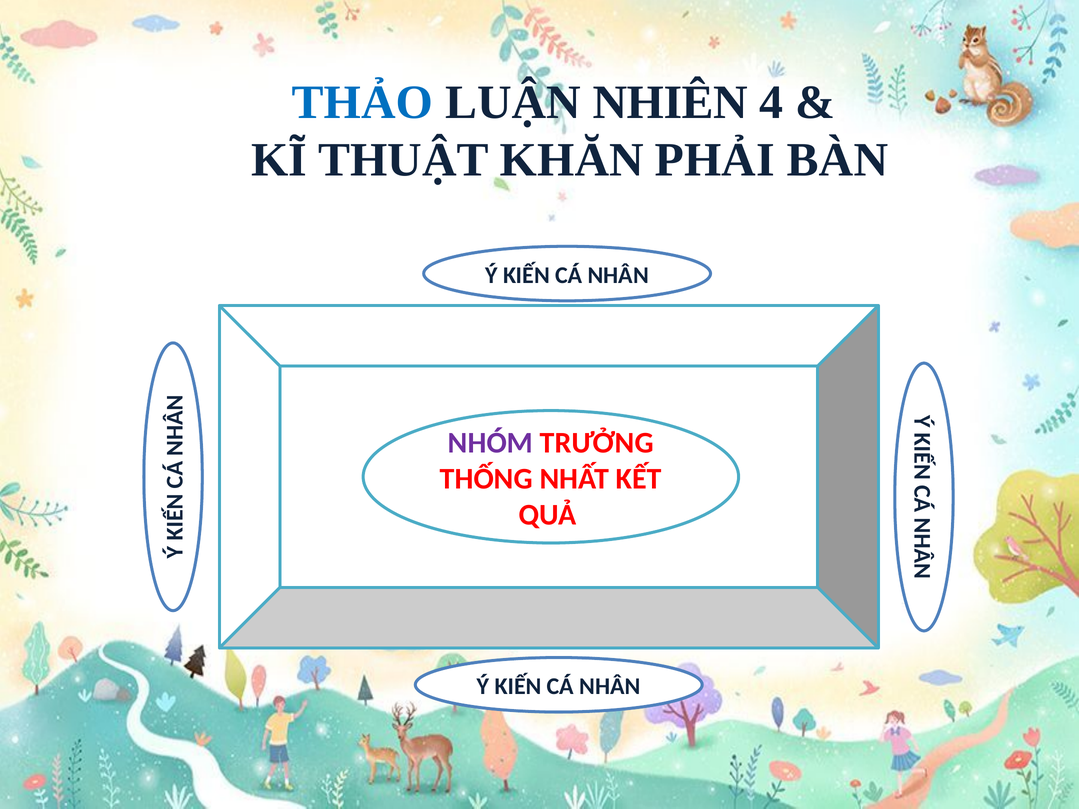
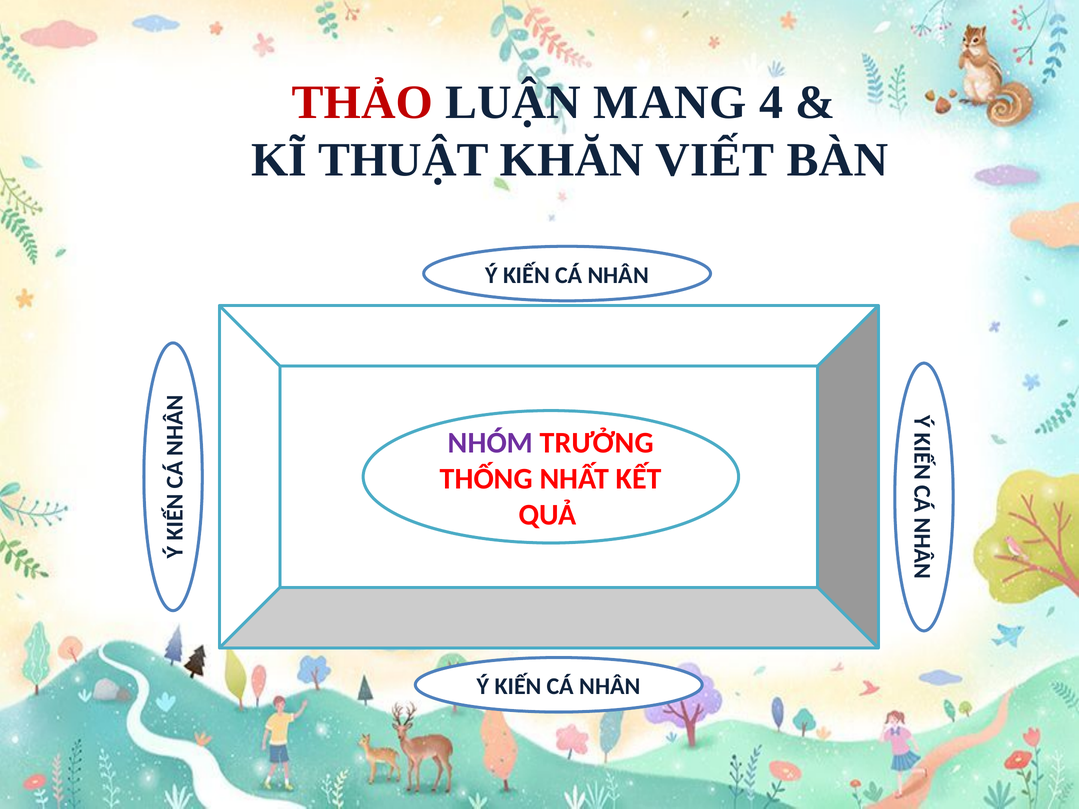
THẢO colour: blue -> red (362, 103)
NHIÊN: NHIÊN -> MANG (670, 103)
PHẢI: PHẢI -> VIẾT (715, 160)
